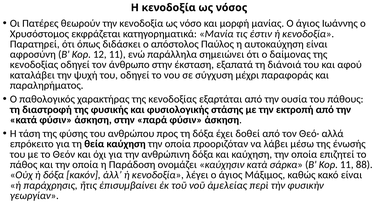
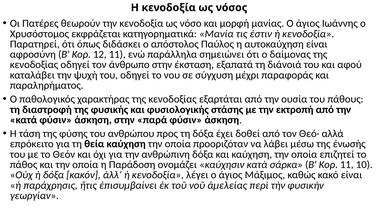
88: 88 -> 10 (364, 165)
